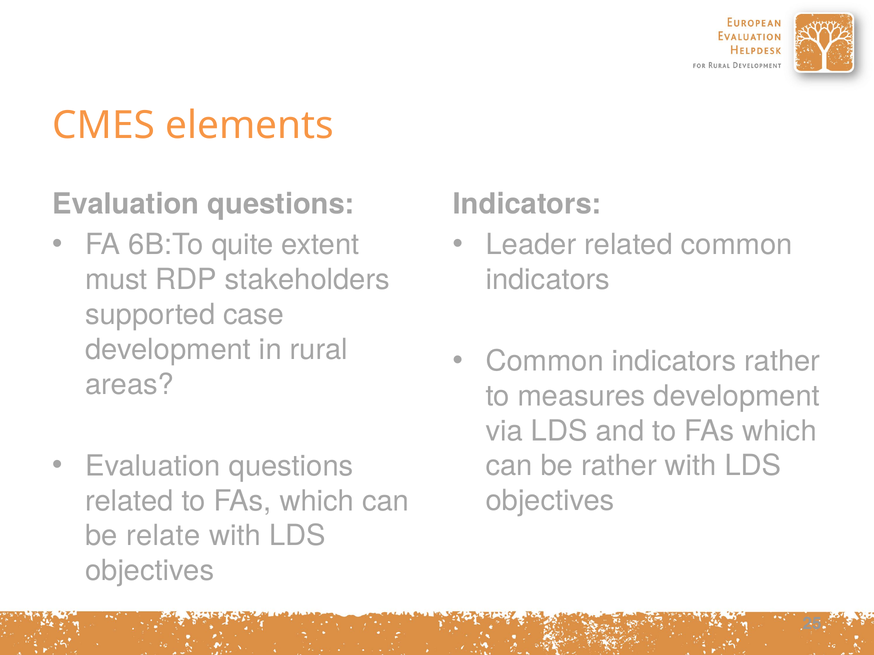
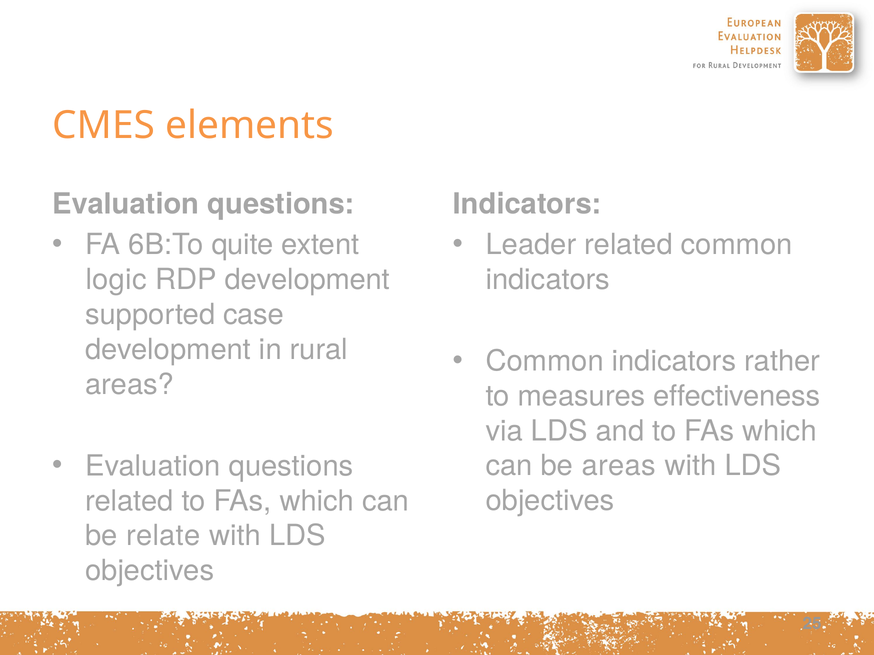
must: must -> logic (116, 280)
RDP stakeholders: stakeholders -> development (307, 280)
measures development: development -> effectiveness (737, 396)
be rather: rather -> areas (619, 466)
